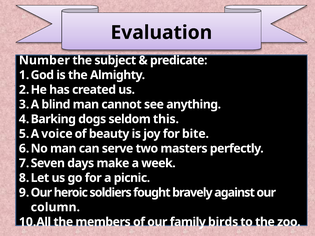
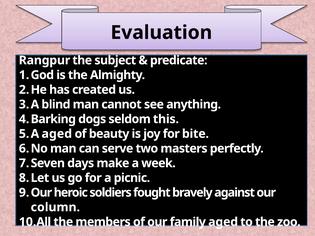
Number: Number -> Rangpur (45, 60)
voice: voice -> aged (57, 134)
family birds: birds -> aged (223, 222)
